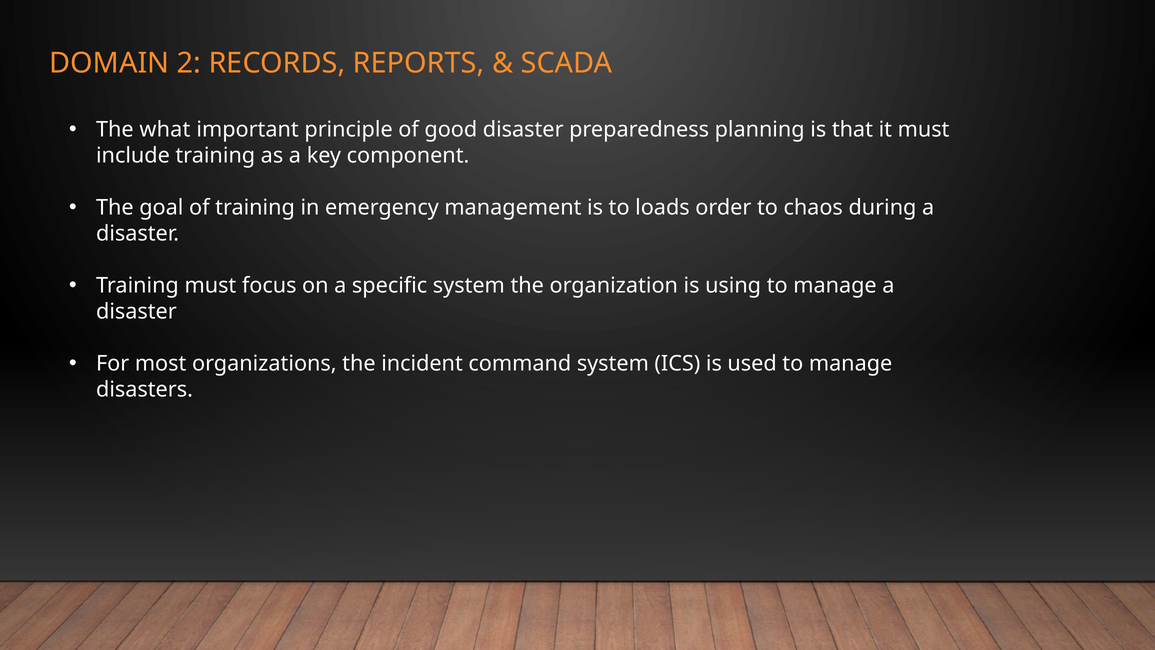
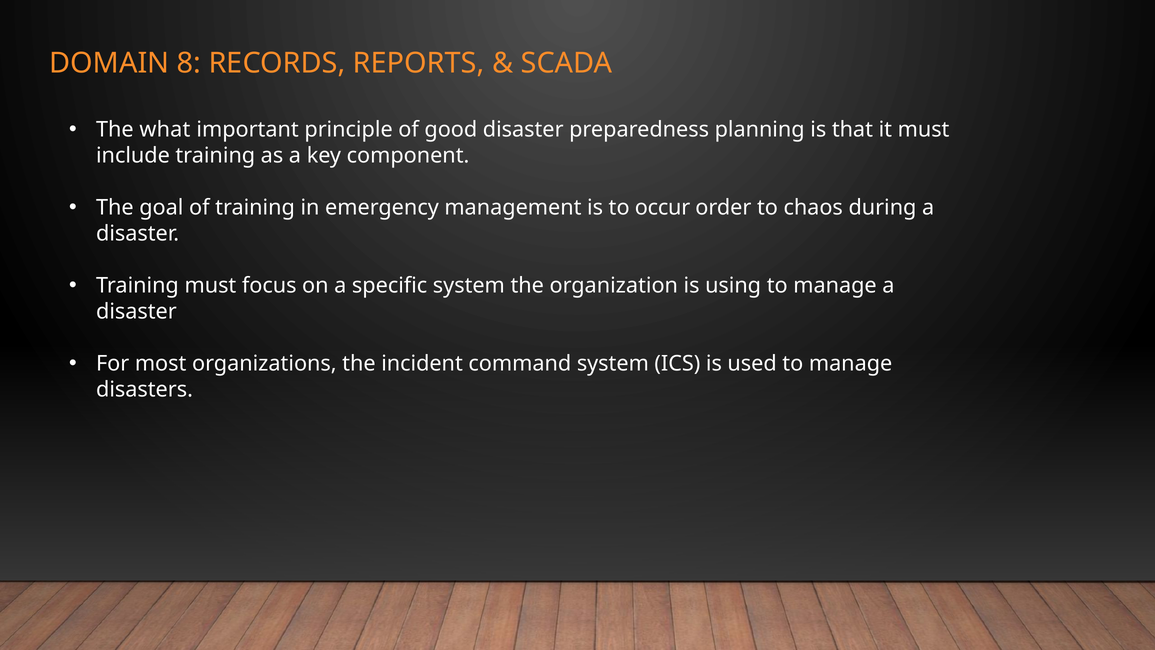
2: 2 -> 8 (189, 63)
loads: loads -> occur (663, 208)
